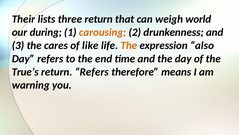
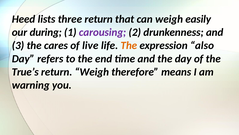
Their: Their -> Heed (24, 19)
world: world -> easily (198, 19)
carousing colour: orange -> purple (103, 32)
like: like -> live (90, 45)
return Refers: Refers -> Weigh (92, 72)
